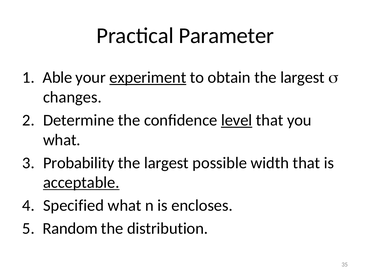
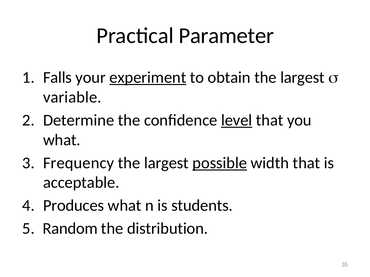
Able: Able -> Falls (57, 78)
changes: changes -> variable (72, 97)
Probability: Probability -> Frequency (79, 163)
possible underline: none -> present (220, 163)
acceptable underline: present -> none (81, 183)
Specified: Specified -> Produces (74, 206)
encloses: encloses -> students (202, 206)
